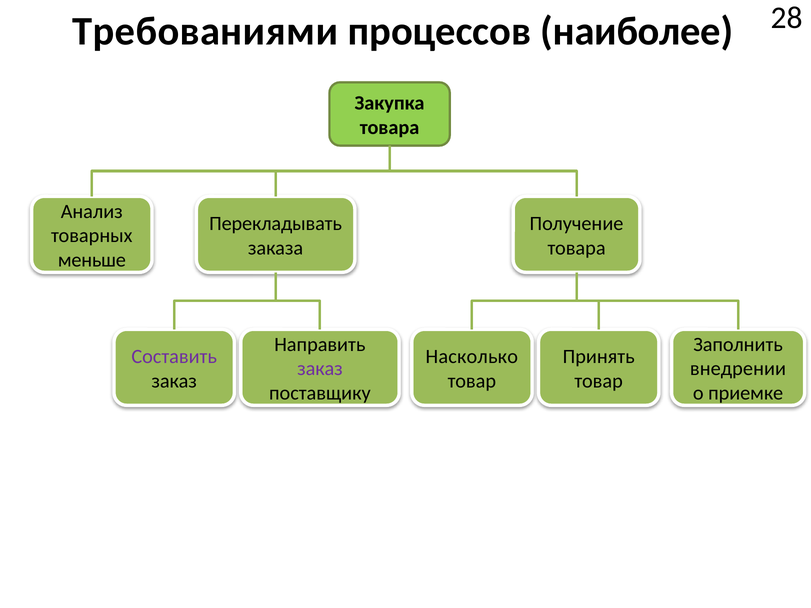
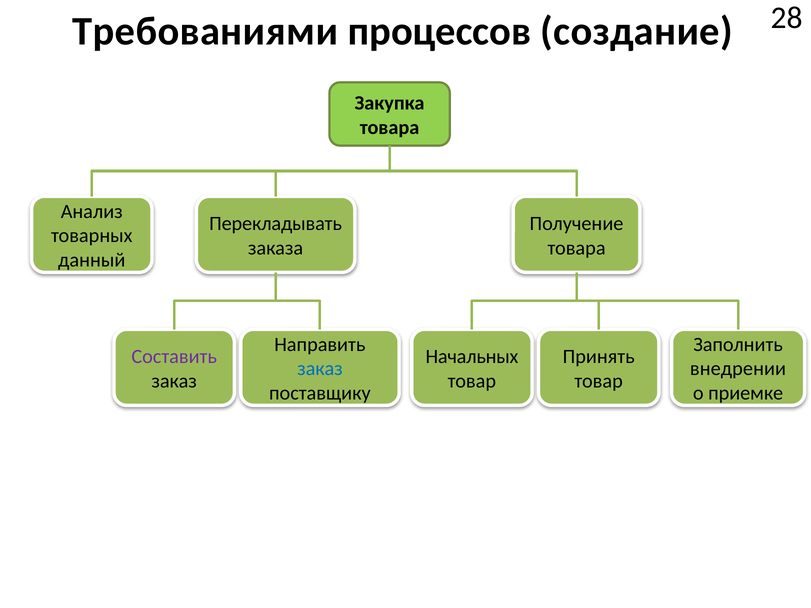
наиболее: наиболее -> создание (637, 31)
меньше: меньше -> данный (92, 260)
Насколько: Насколько -> Начальных (472, 357)
заказ colour: purple -> blue (320, 369)
